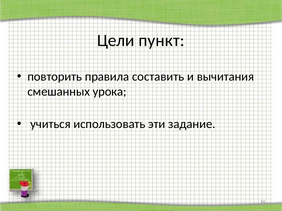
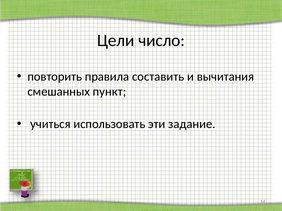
пункт: пункт -> число (162, 40)
урока: урока -> пункт (109, 92)
